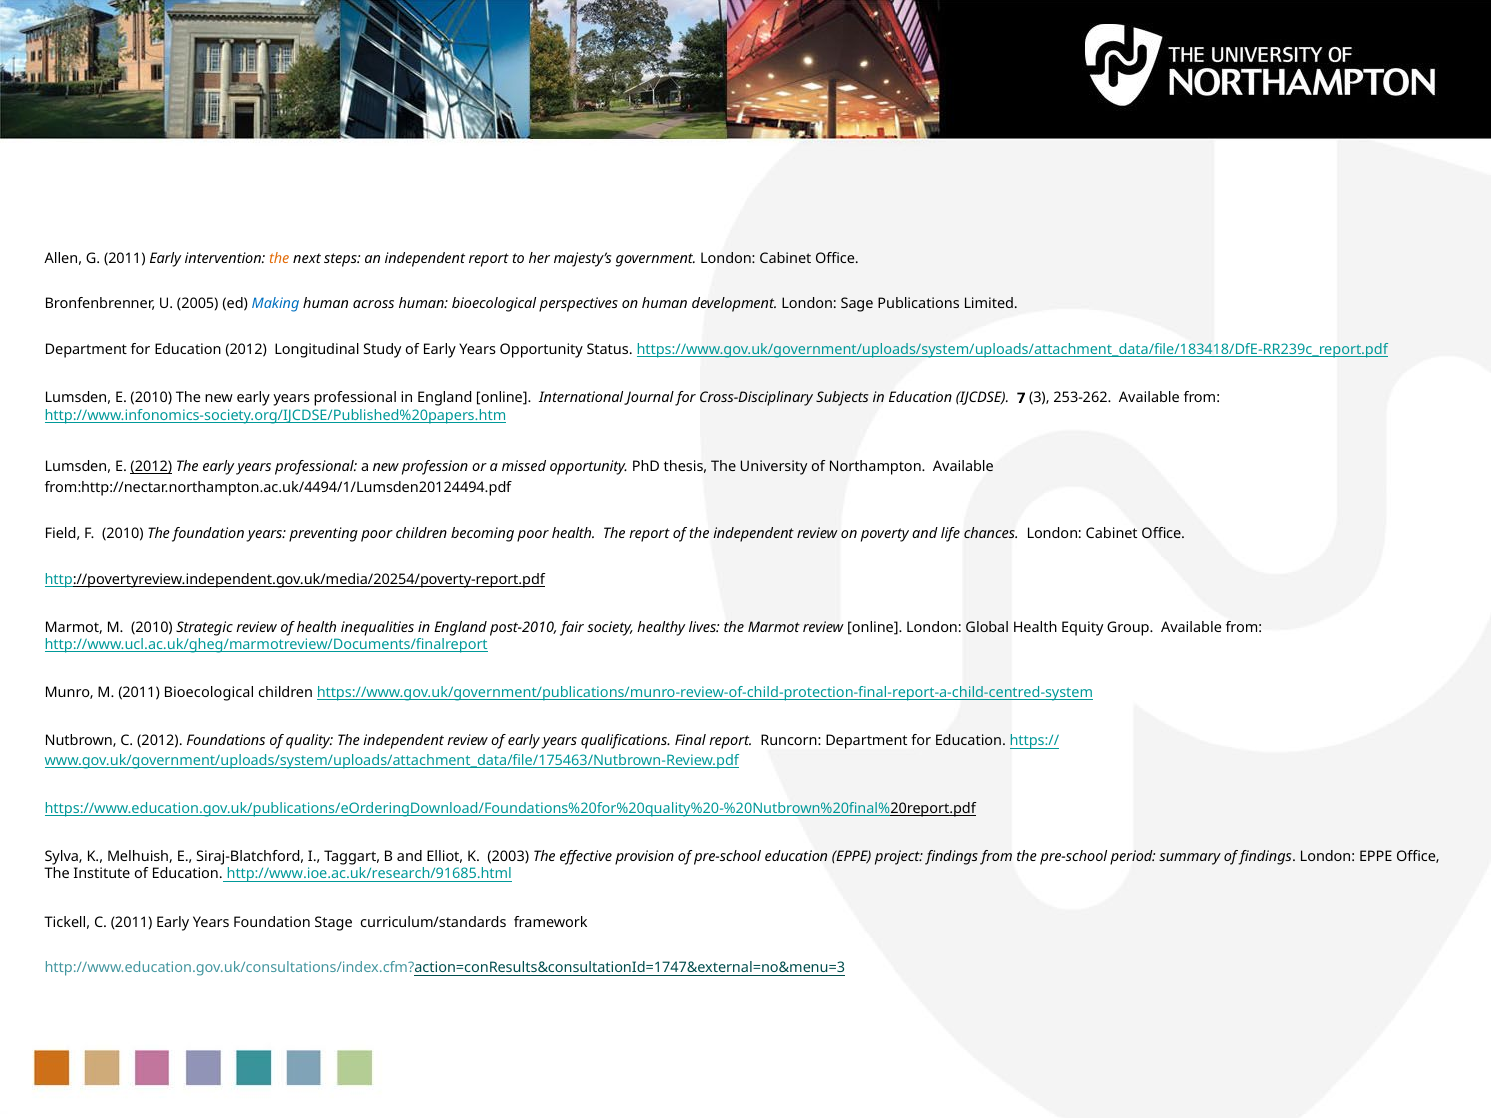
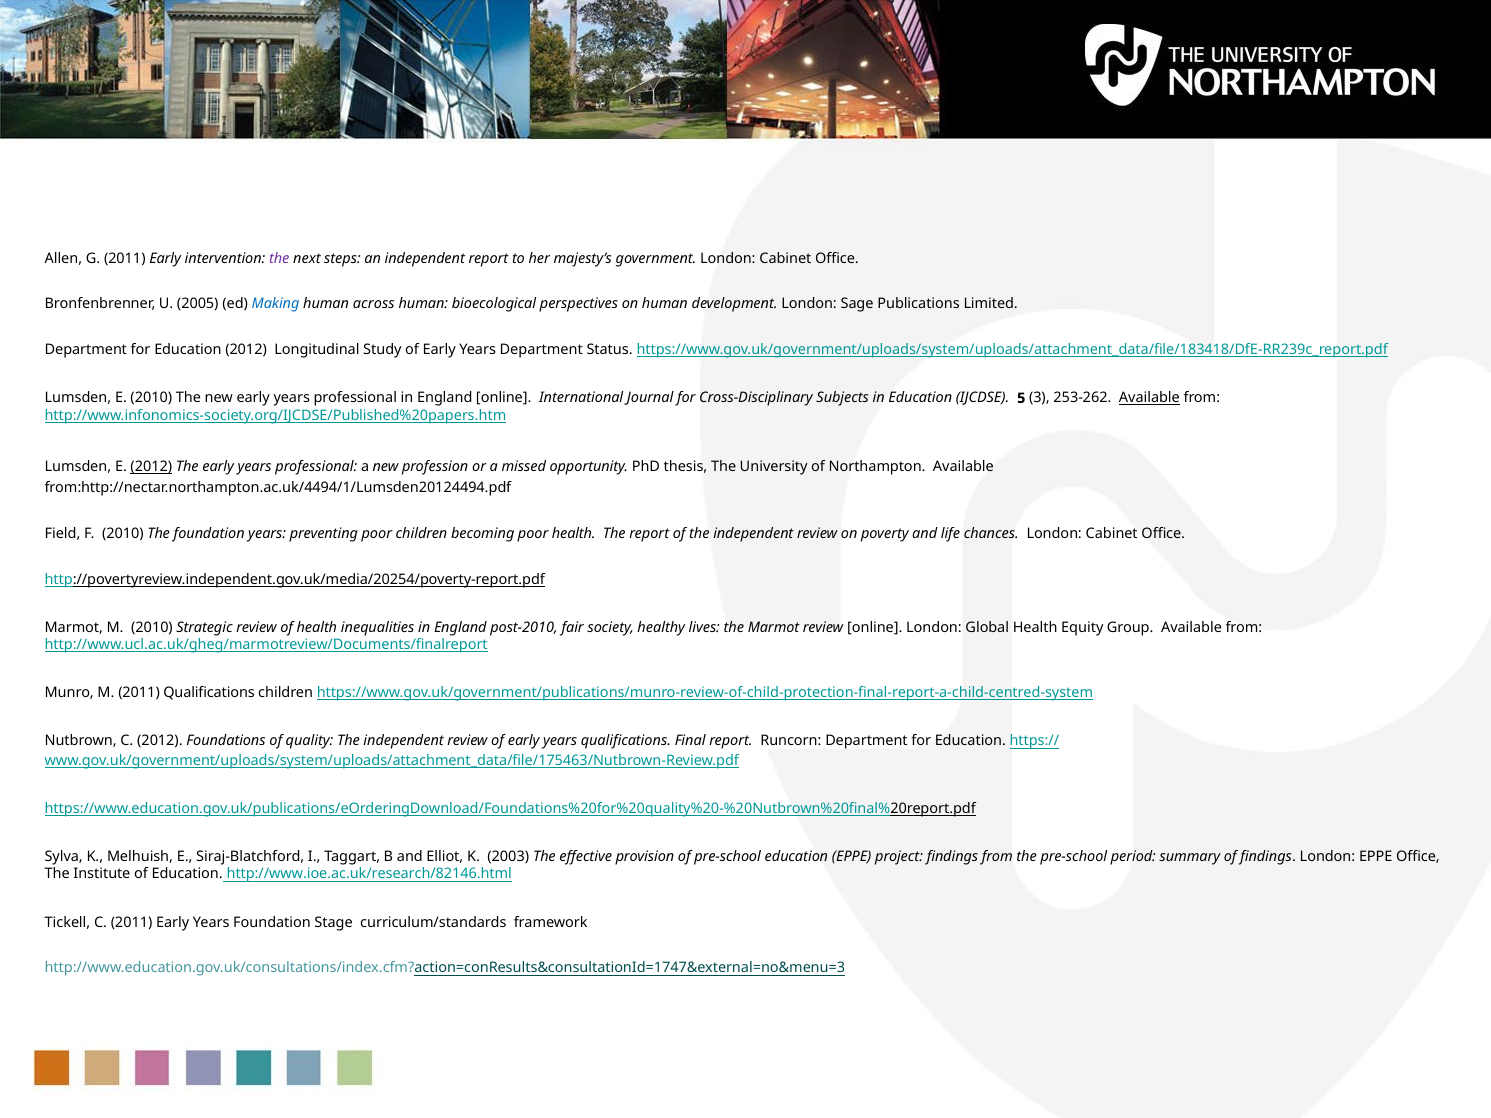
the colour: orange -> purple (279, 258)
Years Opportunity: Opportunity -> Department (541, 350)
7: 7 -> 5 (1021, 398)
Available underline: none -> present (1149, 398)
2011 Bioecological: Bioecological -> Qualifications (209, 693)
http://www.ioe.ac.uk/research/91685.html: http://www.ioe.ac.uk/research/91685.html -> http://www.ioe.ac.uk/research/82146.html (369, 874)
